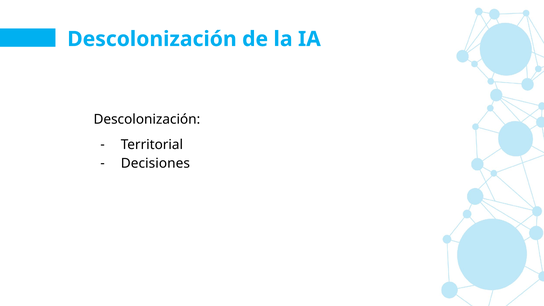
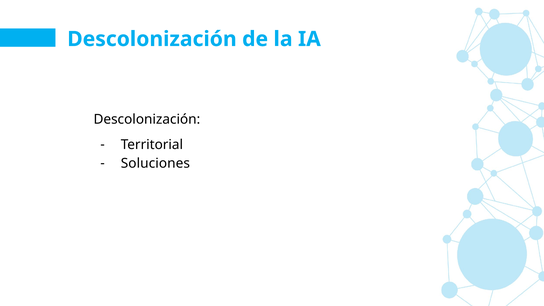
Decisiones: Decisiones -> Soluciones (155, 163)
